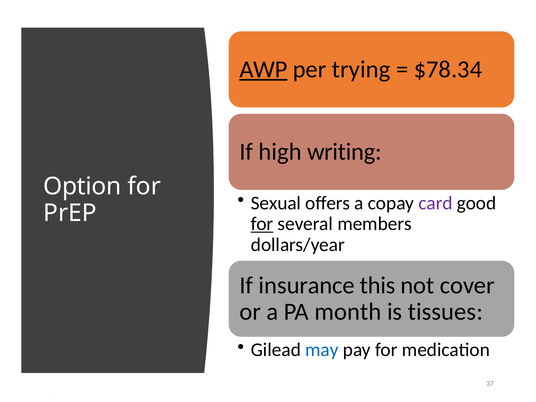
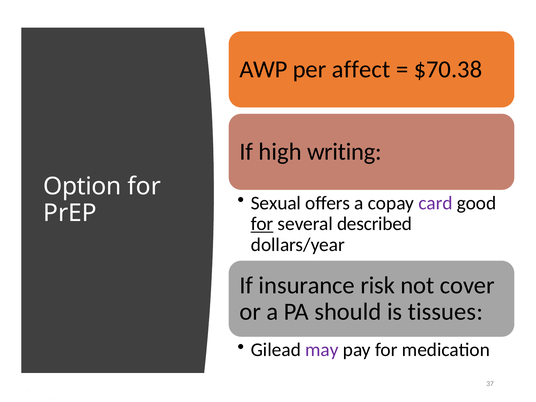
AWP underline: present -> none (263, 69)
trying: trying -> affect (361, 69)
$78.34: $78.34 -> $70.38 (448, 69)
members: members -> described (375, 224)
this: this -> risk (378, 285)
month: month -> should (348, 312)
may colour: blue -> purple (322, 350)
